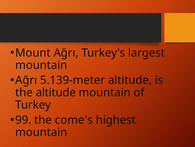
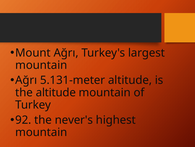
5.139-meter: 5.139-meter -> 5.131-meter (73, 80)
99: 99 -> 92 (23, 119)
come's: come's -> never's (74, 119)
